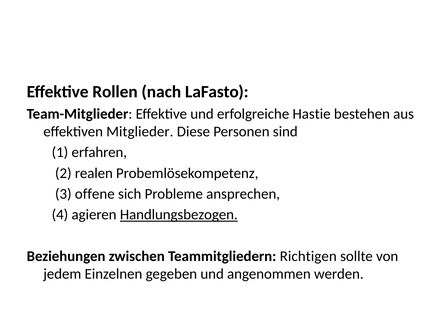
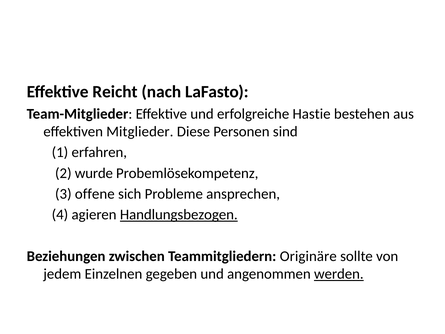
Rollen: Rollen -> Reicht (115, 92)
realen: realen -> wurde (94, 173)
Richtigen: Richtigen -> Originäre (308, 256)
werden underline: none -> present (339, 274)
